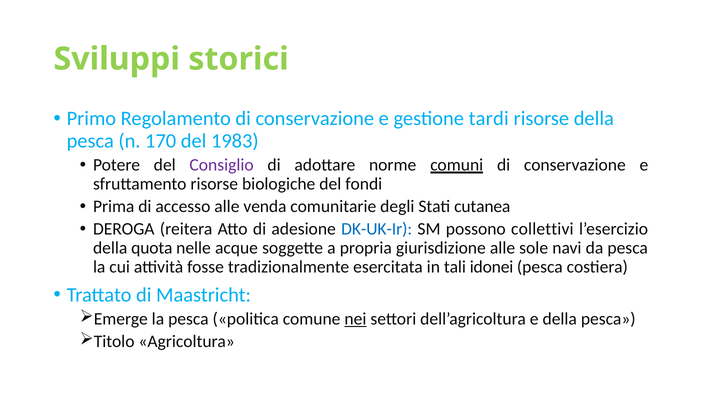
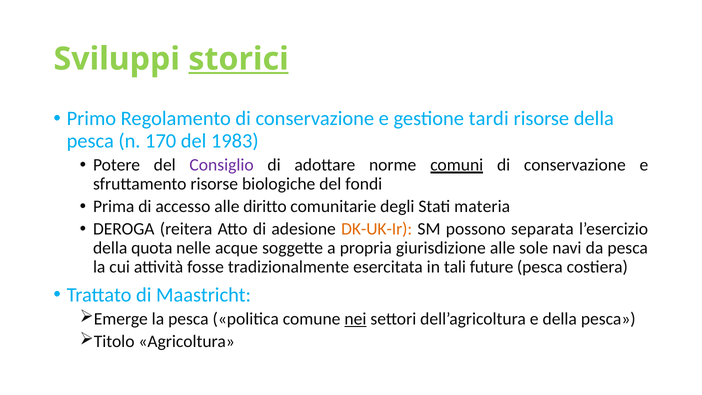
storici underline: none -> present (239, 59)
venda: venda -> diritto (265, 206)
cutanea: cutanea -> materia (482, 206)
DK-UK-Ir colour: blue -> orange (377, 229)
collettivi: collettivi -> separata (542, 229)
idonei: idonei -> future (492, 267)
